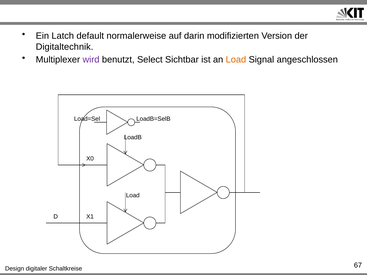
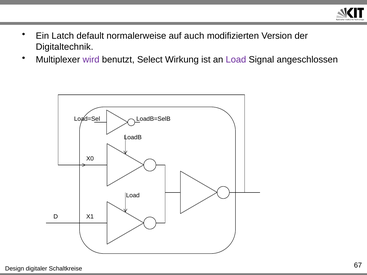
darin: darin -> auch (194, 36)
Sichtbar: Sichtbar -> Wirkung (182, 60)
Load colour: orange -> purple (236, 60)
